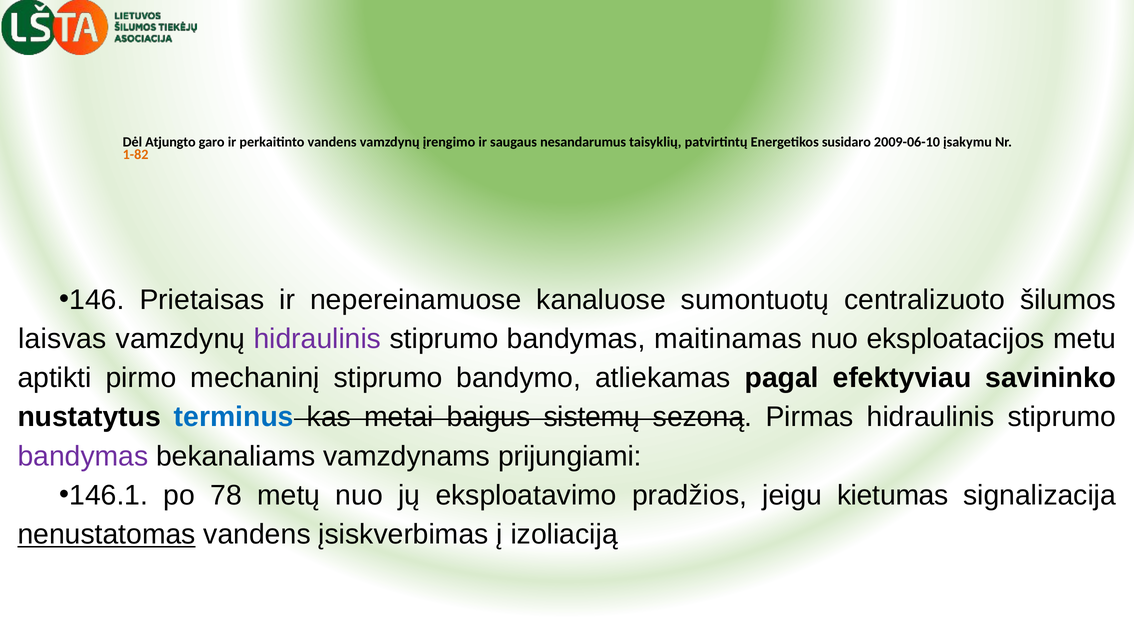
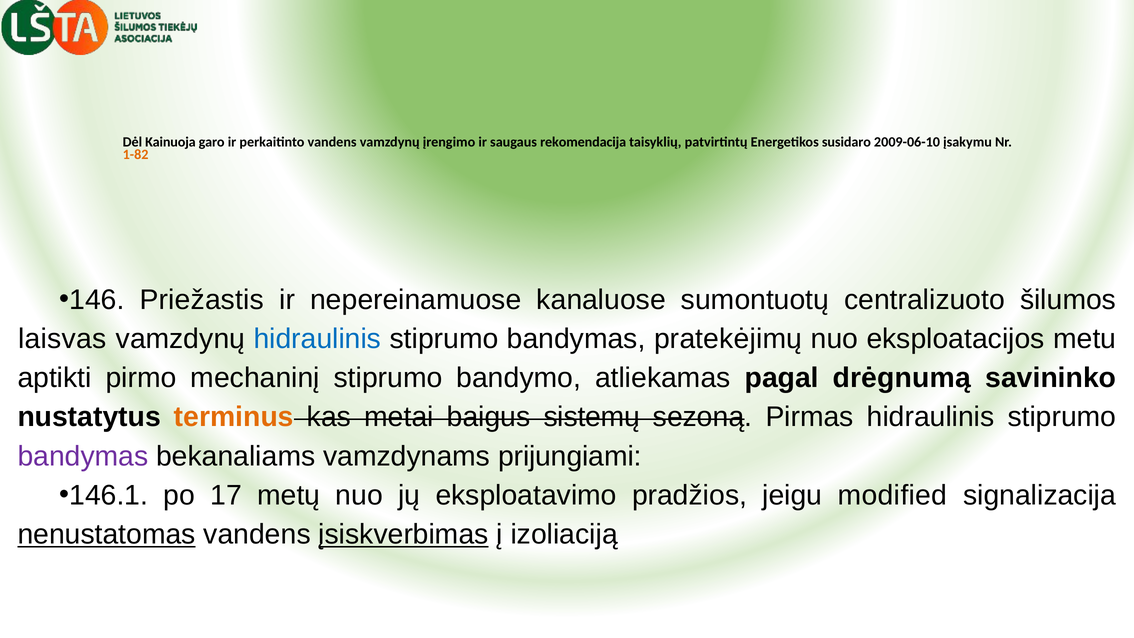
Atjungto: Atjungto -> Kainuoja (170, 142)
nesandarumus: nesandarumus -> rekomendacija (583, 142)
Prietaisas: Prietaisas -> Priežastis (202, 300)
hidraulinis colour: purple -> blue (317, 339)
maitinamas: maitinamas -> pratekėjimų (728, 339)
efektyviau: efektyviau -> drėgnumą (902, 378)
terminus colour: blue -> orange (234, 417)
78: 78 -> 17 (226, 495)
kietumas: kietumas -> modified (893, 495)
įsiskverbimas underline: none -> present (404, 534)
